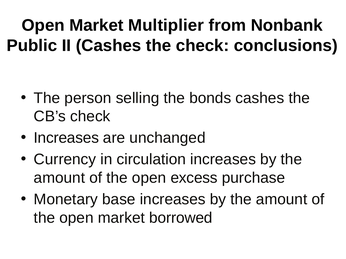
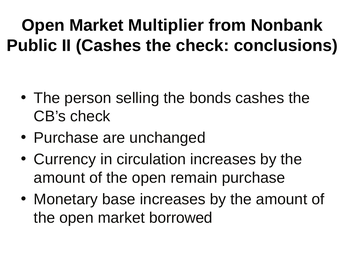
Increases: Increases -> Purchase (66, 138)
excess: excess -> remain (194, 178)
